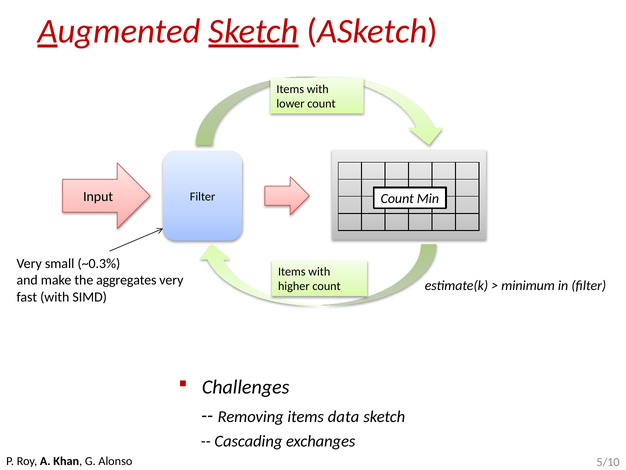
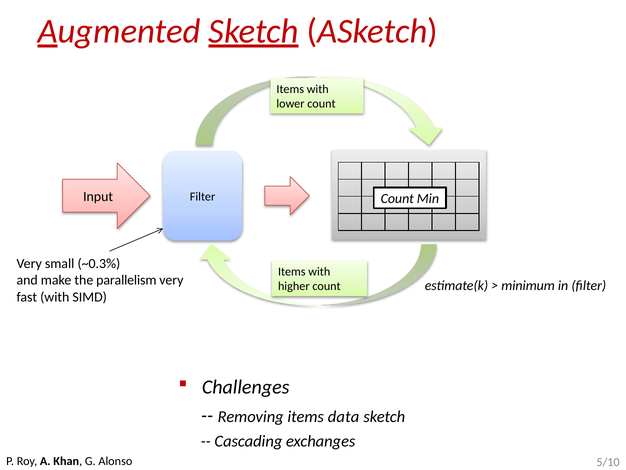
aggregates: aggregates -> parallelism (126, 280)
